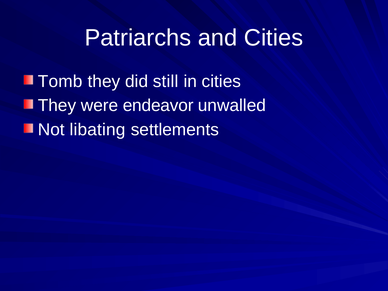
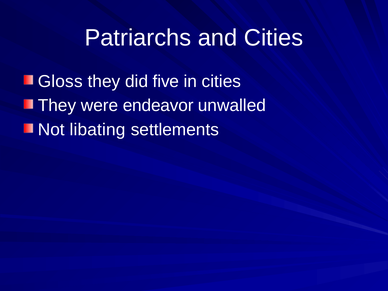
Tomb: Tomb -> Gloss (60, 81)
still: still -> five (166, 81)
